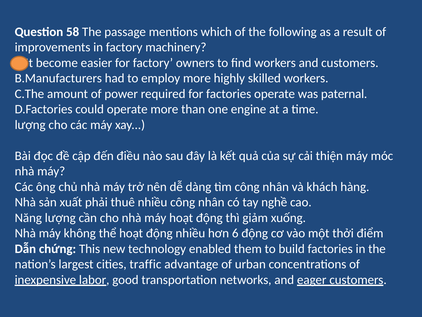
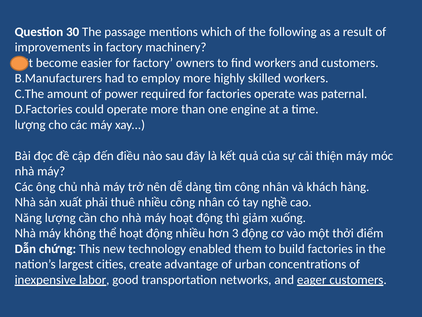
58: 58 -> 30 (73, 32)
6: 6 -> 3 (235, 233)
traffic: traffic -> create (146, 264)
